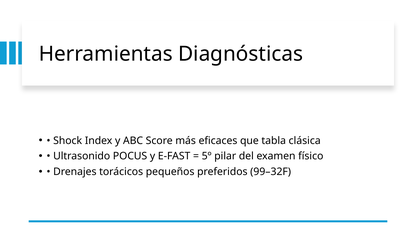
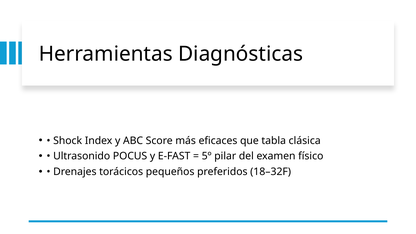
99–32F: 99–32F -> 18–32F (271, 172)
